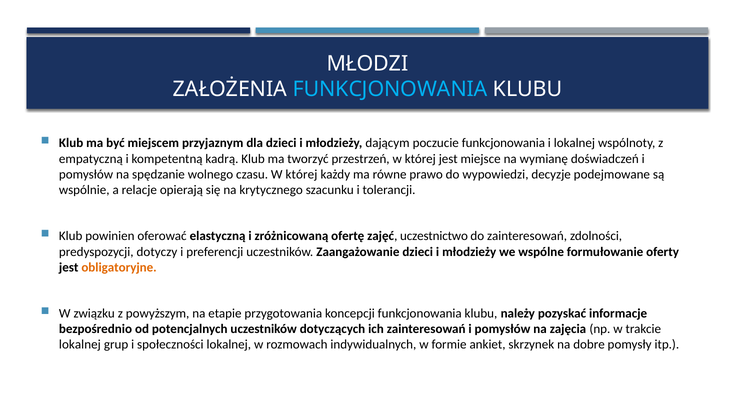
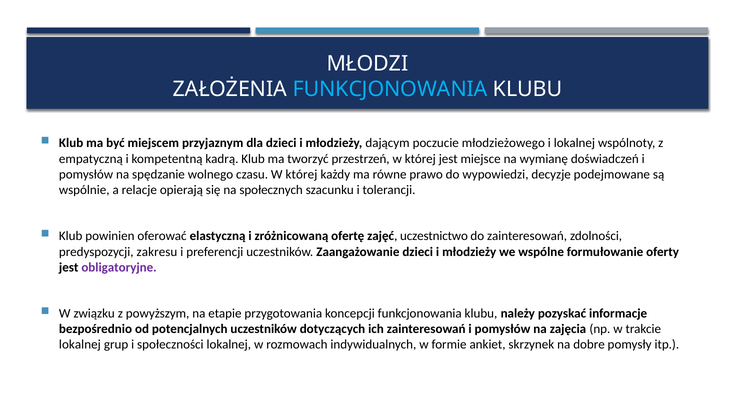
poczucie funkcjonowania: funkcjonowania -> młodzieżowego (503, 143)
krytycznego: krytycznego -> społecznych (271, 190)
dotyczy: dotyczy -> zakresu (157, 251)
obligatoryjne colour: orange -> purple (119, 267)
